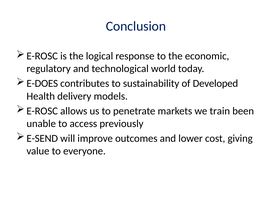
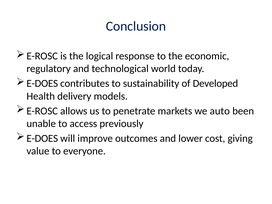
train: train -> auto (220, 111)
E-SEND: E-SEND -> E-DOES (42, 138)
